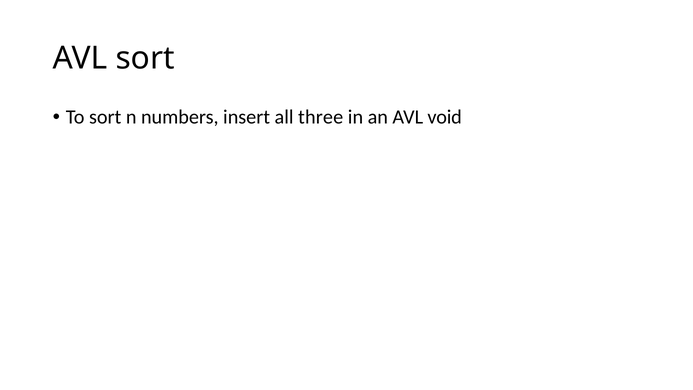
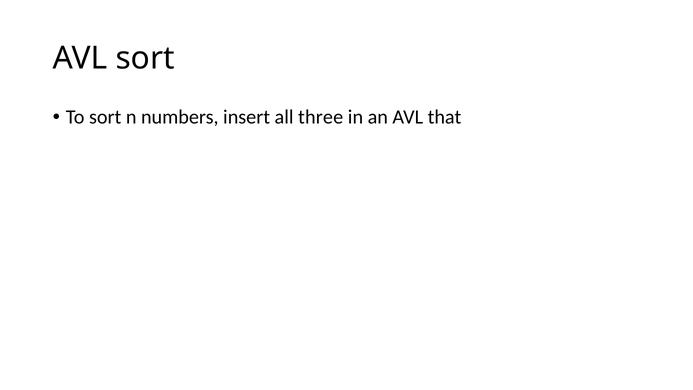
void: void -> that (445, 117)
